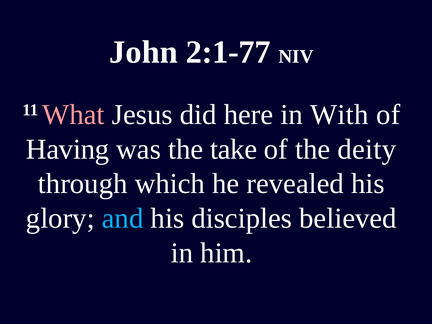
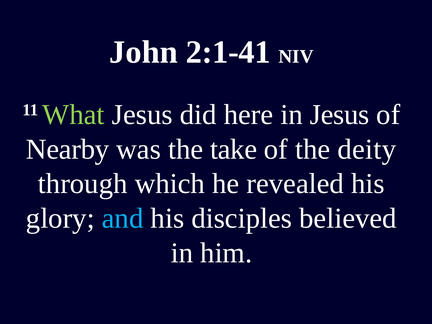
2:1-77: 2:1-77 -> 2:1-41 (228, 52)
What colour: pink -> light green (73, 115)
in With: With -> Jesus (340, 115)
Having: Having -> Nearby (68, 149)
